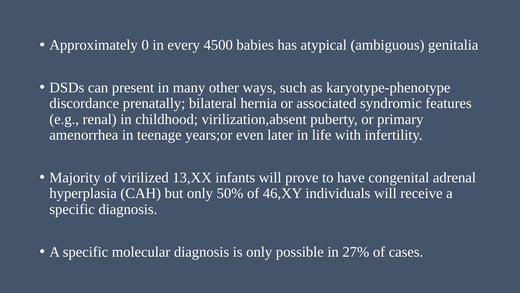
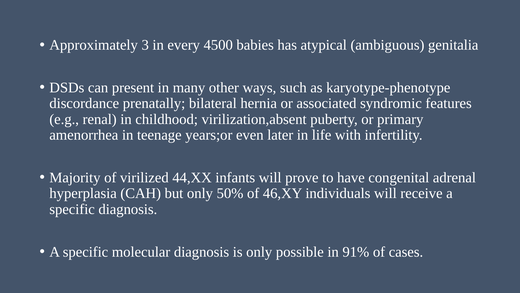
0: 0 -> 3 (145, 45)
13,XX: 13,XX -> 44,XX (192, 177)
27%: 27% -> 91% (356, 251)
